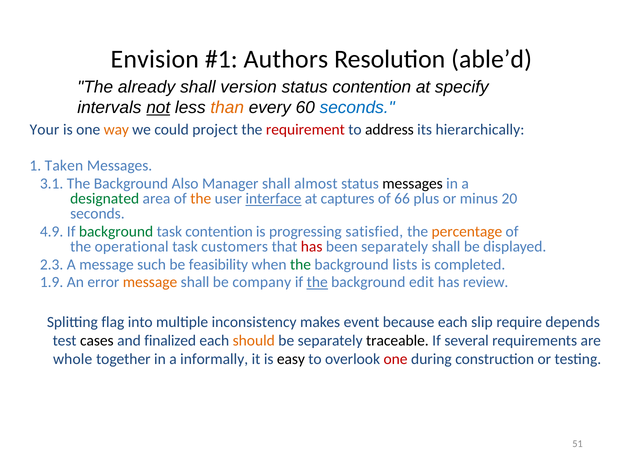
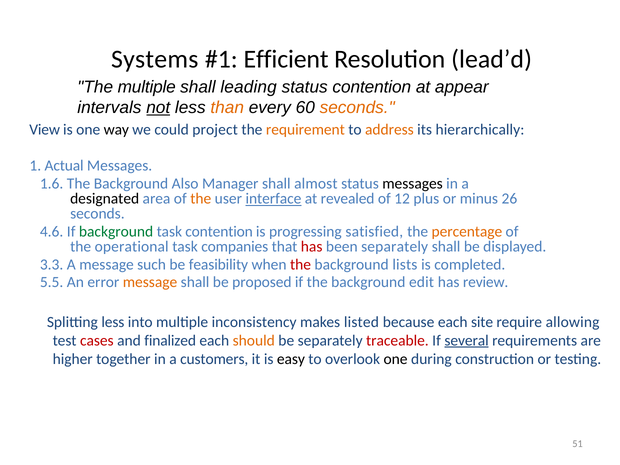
Envision: Envision -> Systems (155, 59)
Authors: Authors -> Efficient (286, 59)
able’d: able’d -> lead’d (492, 59)
The already: already -> multiple (147, 87)
version: version -> leading (249, 87)
specify: specify -> appear (462, 87)
seconds colour: blue -> orange (357, 108)
Your: Your -> View (45, 130)
way colour: orange -> black (116, 130)
requirement colour: red -> orange (305, 130)
address colour: black -> orange (389, 130)
Taken: Taken -> Actual (64, 166)
3.1: 3.1 -> 1.6 (52, 184)
designated colour: green -> black (105, 199)
captures: captures -> revealed (348, 199)
66: 66 -> 12 (402, 199)
20: 20 -> 26 (509, 199)
4.9: 4.9 -> 4.6 (52, 232)
customers: customers -> companies (235, 246)
2.3: 2.3 -> 3.3 (52, 264)
the colour: green -> red (301, 264)
1.9: 1.9 -> 5.5 (52, 282)
company: company -> proposed (262, 282)
the underline: present -> none (317, 282)
Splitting flag: flag -> less (113, 322)
event: event -> listed (361, 322)
slip: slip -> site (482, 322)
depends: depends -> allowing (573, 322)
cases colour: black -> red (97, 341)
traceable colour: black -> red (397, 341)
several underline: none -> present (467, 341)
whole: whole -> higher (73, 359)
informally: informally -> customers (214, 359)
one colour: red -> black (396, 359)
